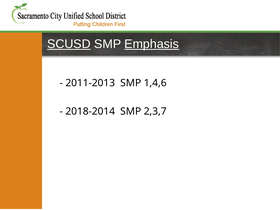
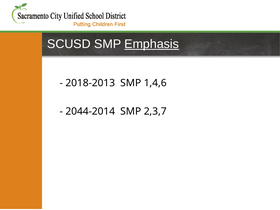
SCUSD underline: present -> none (69, 44)
2011-2013: 2011-2013 -> 2018-2013 (90, 83)
2018-2014: 2018-2014 -> 2044-2014 (90, 111)
